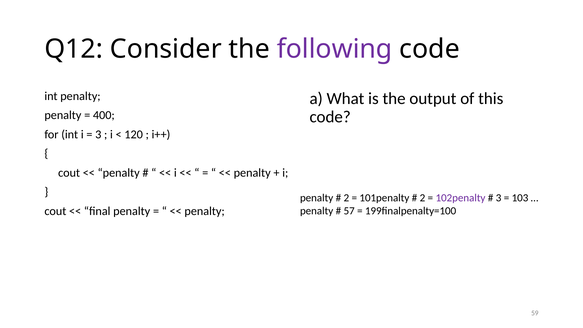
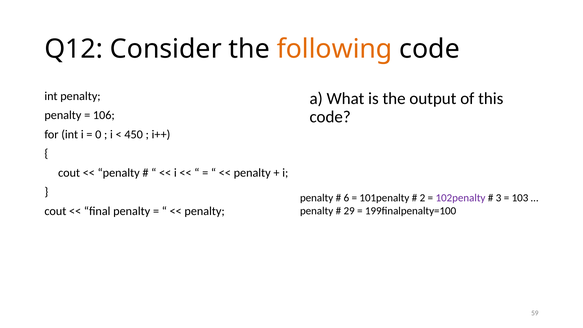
following colour: purple -> orange (335, 49)
400: 400 -> 106 (104, 115)
3: 3 -> 0 (98, 134)
120: 120 -> 450 (134, 134)
2: 2 -> 6 (346, 198)
57: 57 -> 29 (349, 211)
